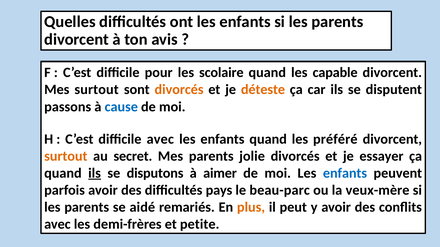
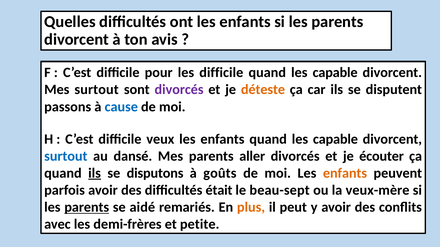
les scolaire: scolaire -> difficile (221, 73)
divorcés colour: orange -> purple (179, 90)
difficile avec: avec -> veux (160, 139)
enfants quand les préféré: préféré -> capable (335, 139)
surtout colour: orange -> blue (66, 156)
secret: secret -> dansé (133, 156)
jolie: jolie -> aller (252, 156)
essayer: essayer -> écouter (382, 156)
aimer: aimer -> goûts (220, 173)
enfants colour: blue -> orange (345, 173)
pays: pays -> était (219, 191)
beau-parc: beau-parc -> beau-sept (280, 191)
parents underline: none -> present (87, 208)
